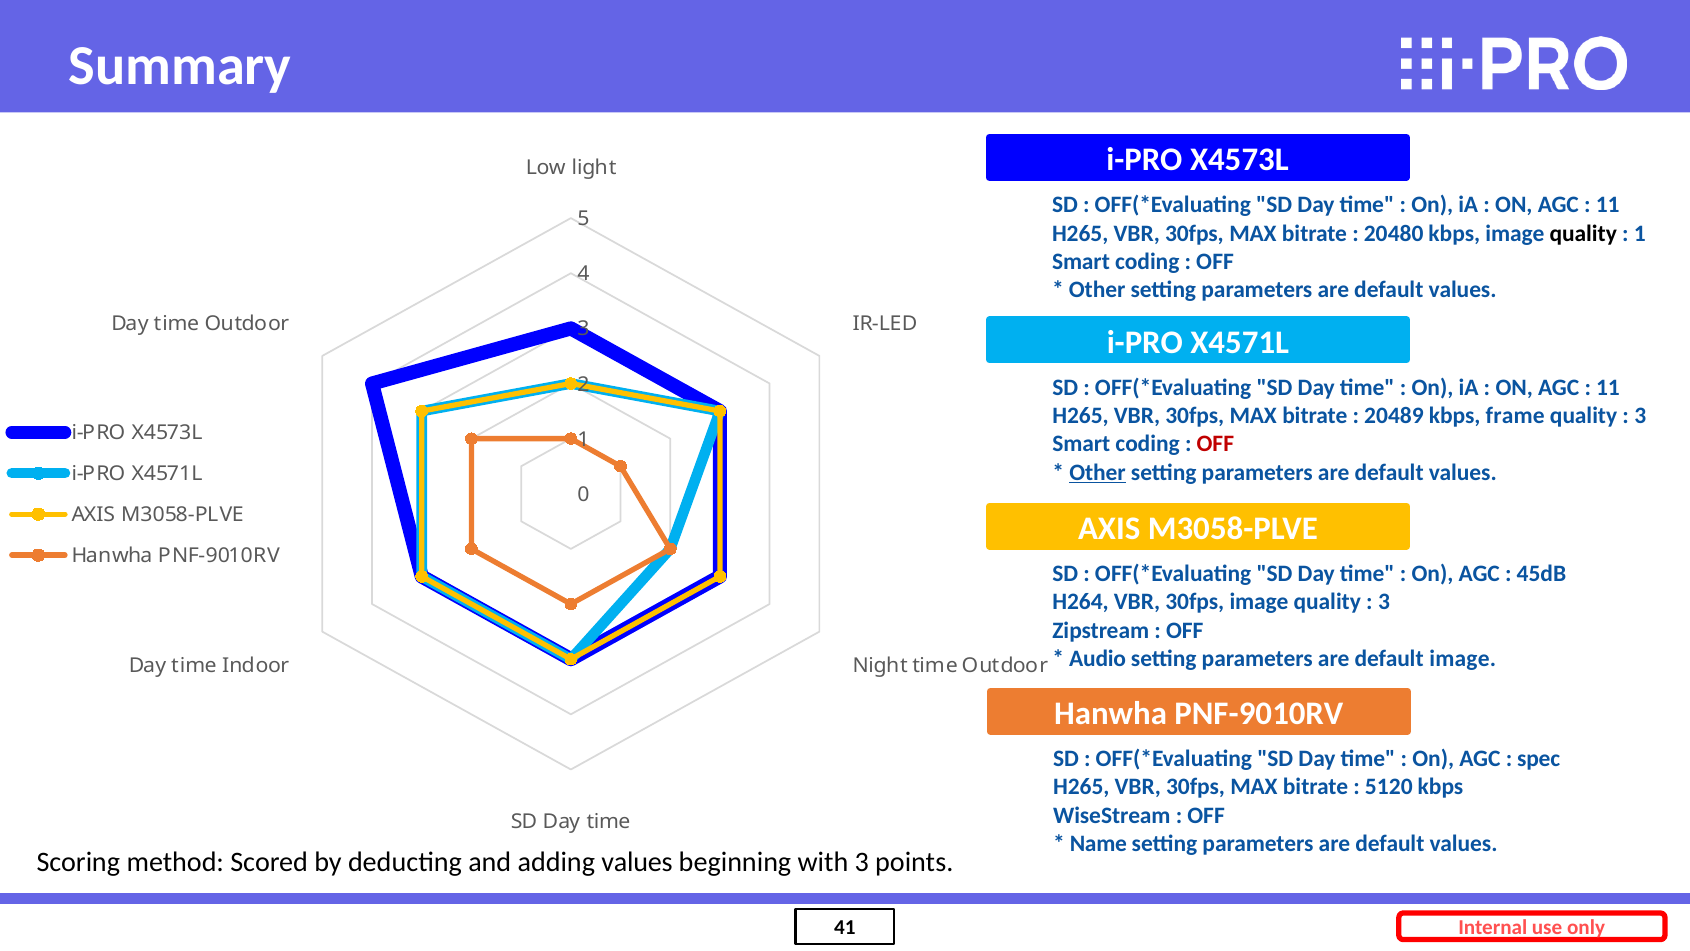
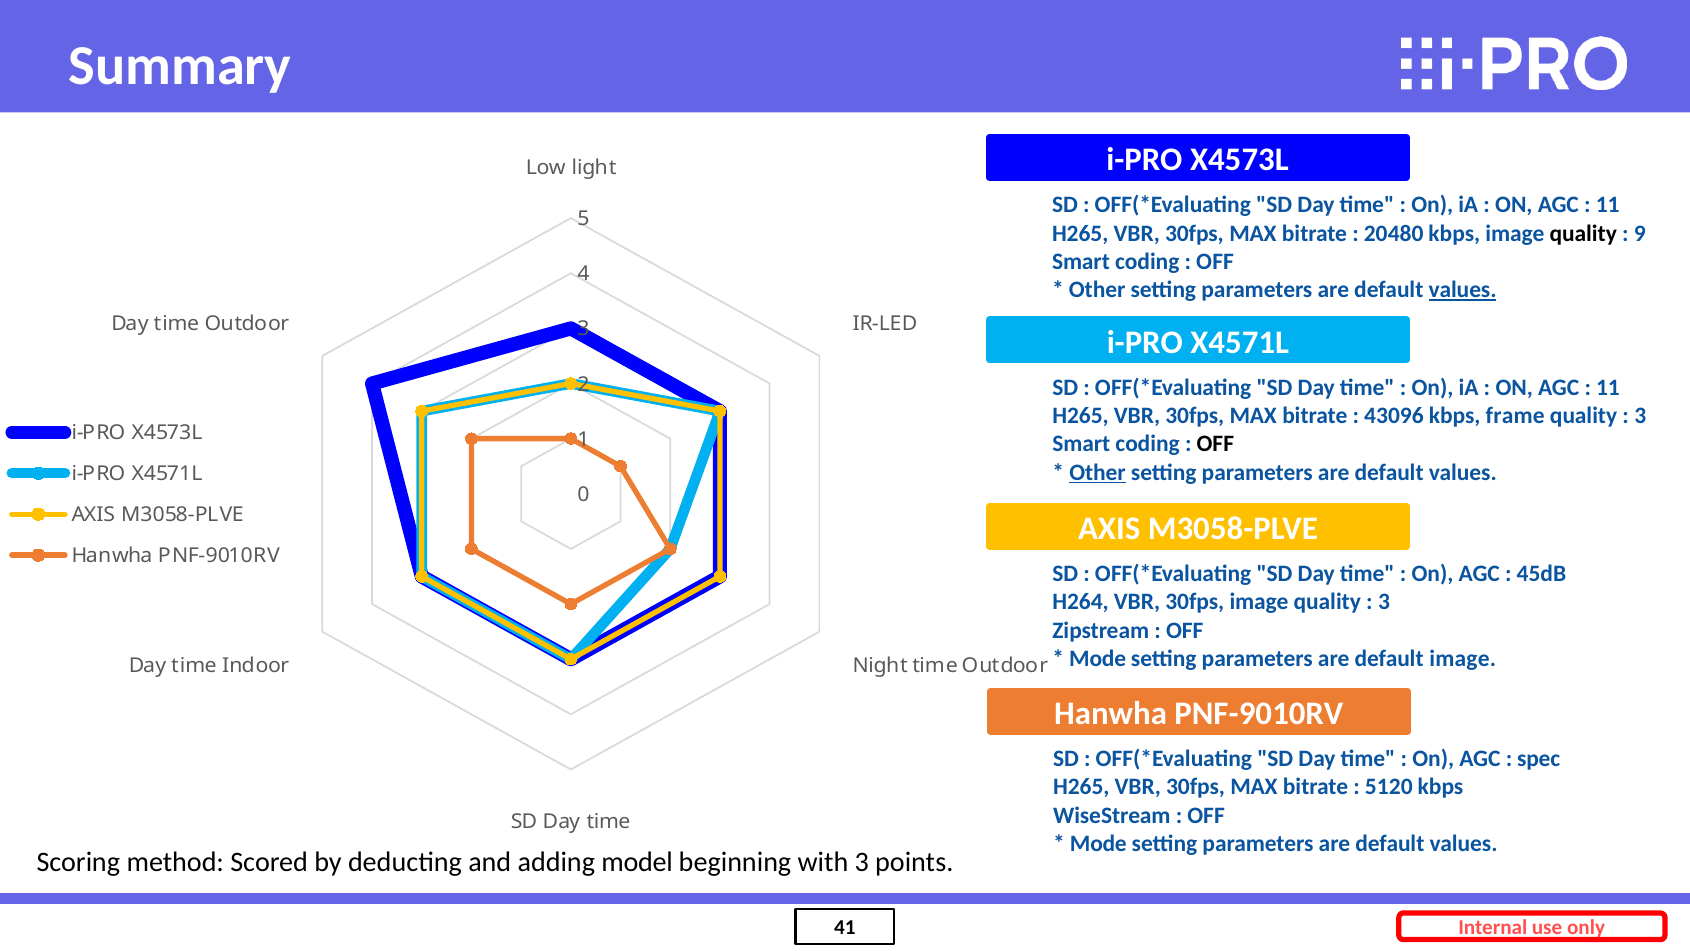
1: 1 -> 9 (1640, 233)
values underline: none -> present (1463, 290)
20489: 20489 -> 43096 (1394, 416)
OFF colour: red -> black (1215, 444)
Audio: Audio -> Mode (1098, 658)
Name: Name -> Mode (1098, 843)
adding values: values -> model (637, 862)
